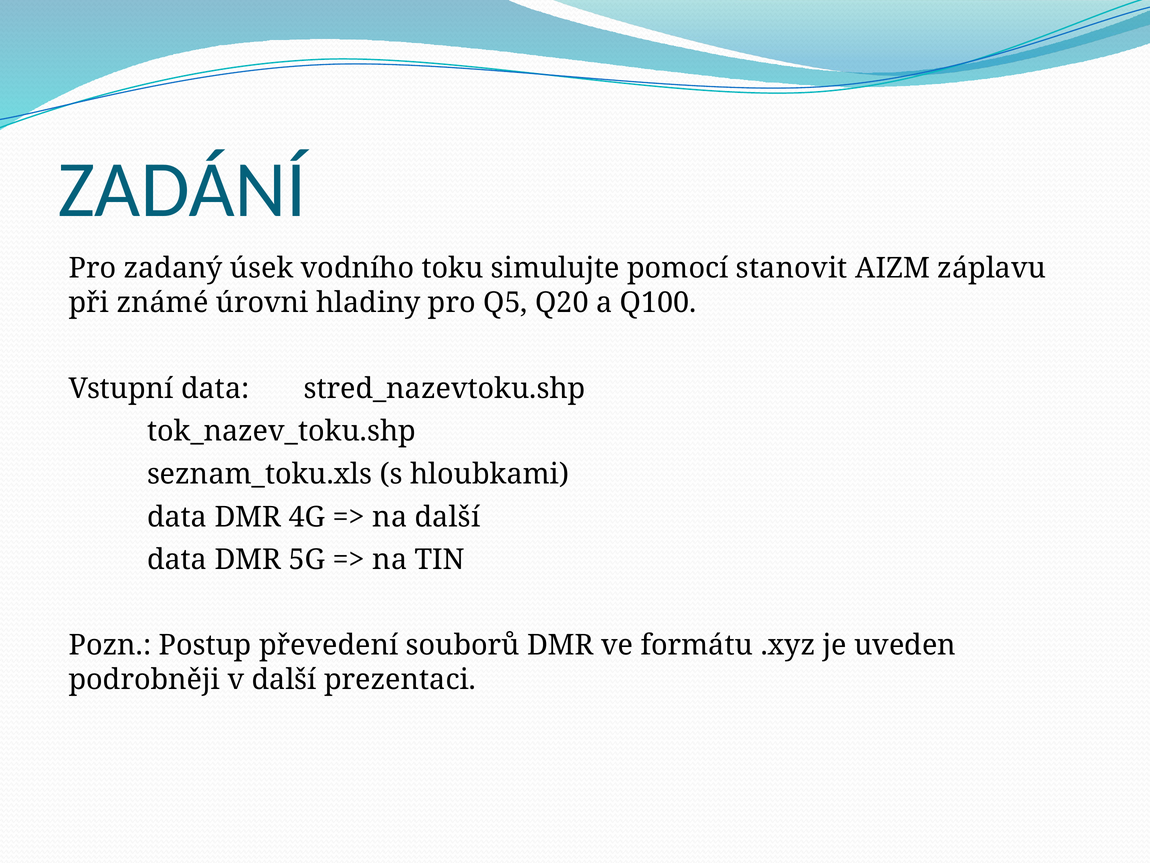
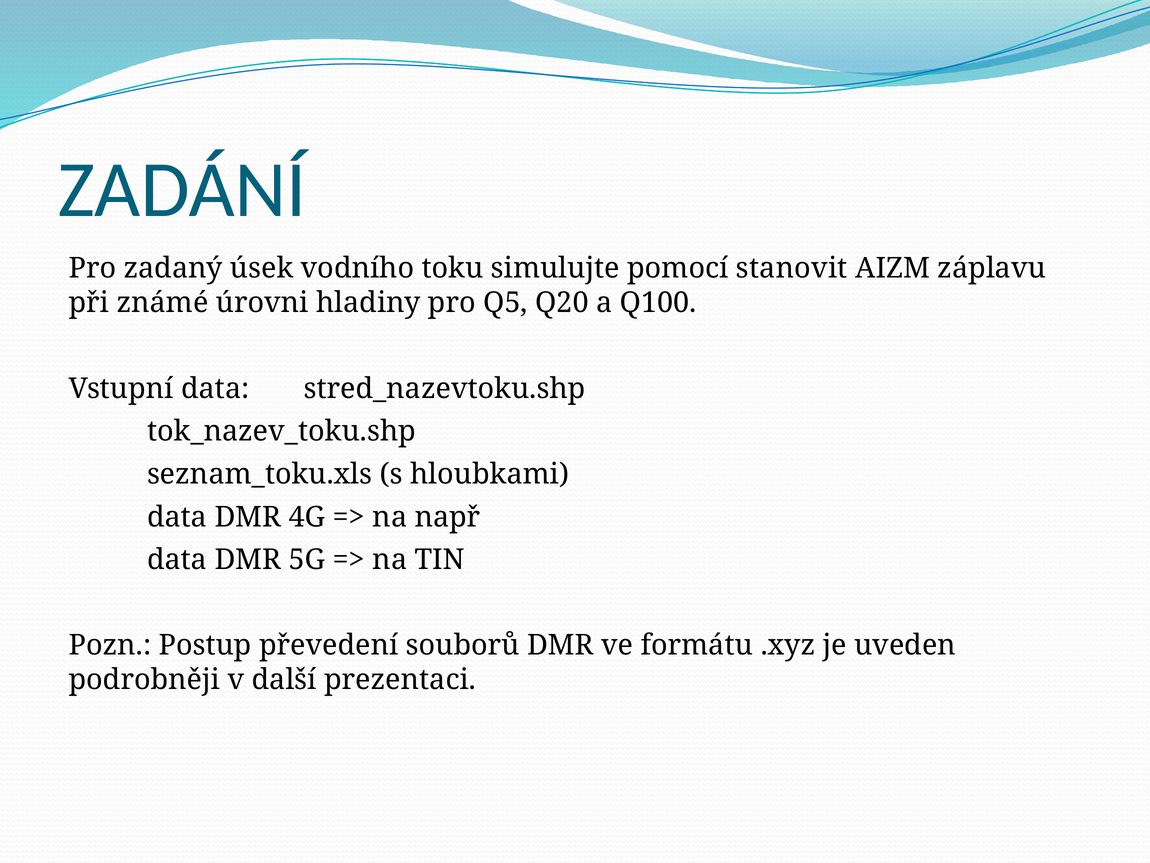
na další: další -> např (448, 517)
